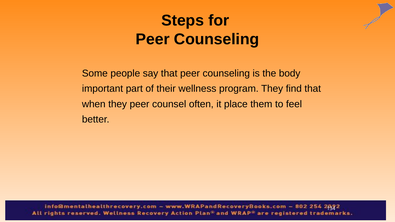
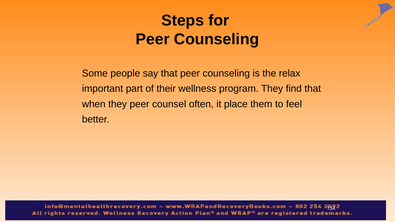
body: body -> relax (290, 73)
